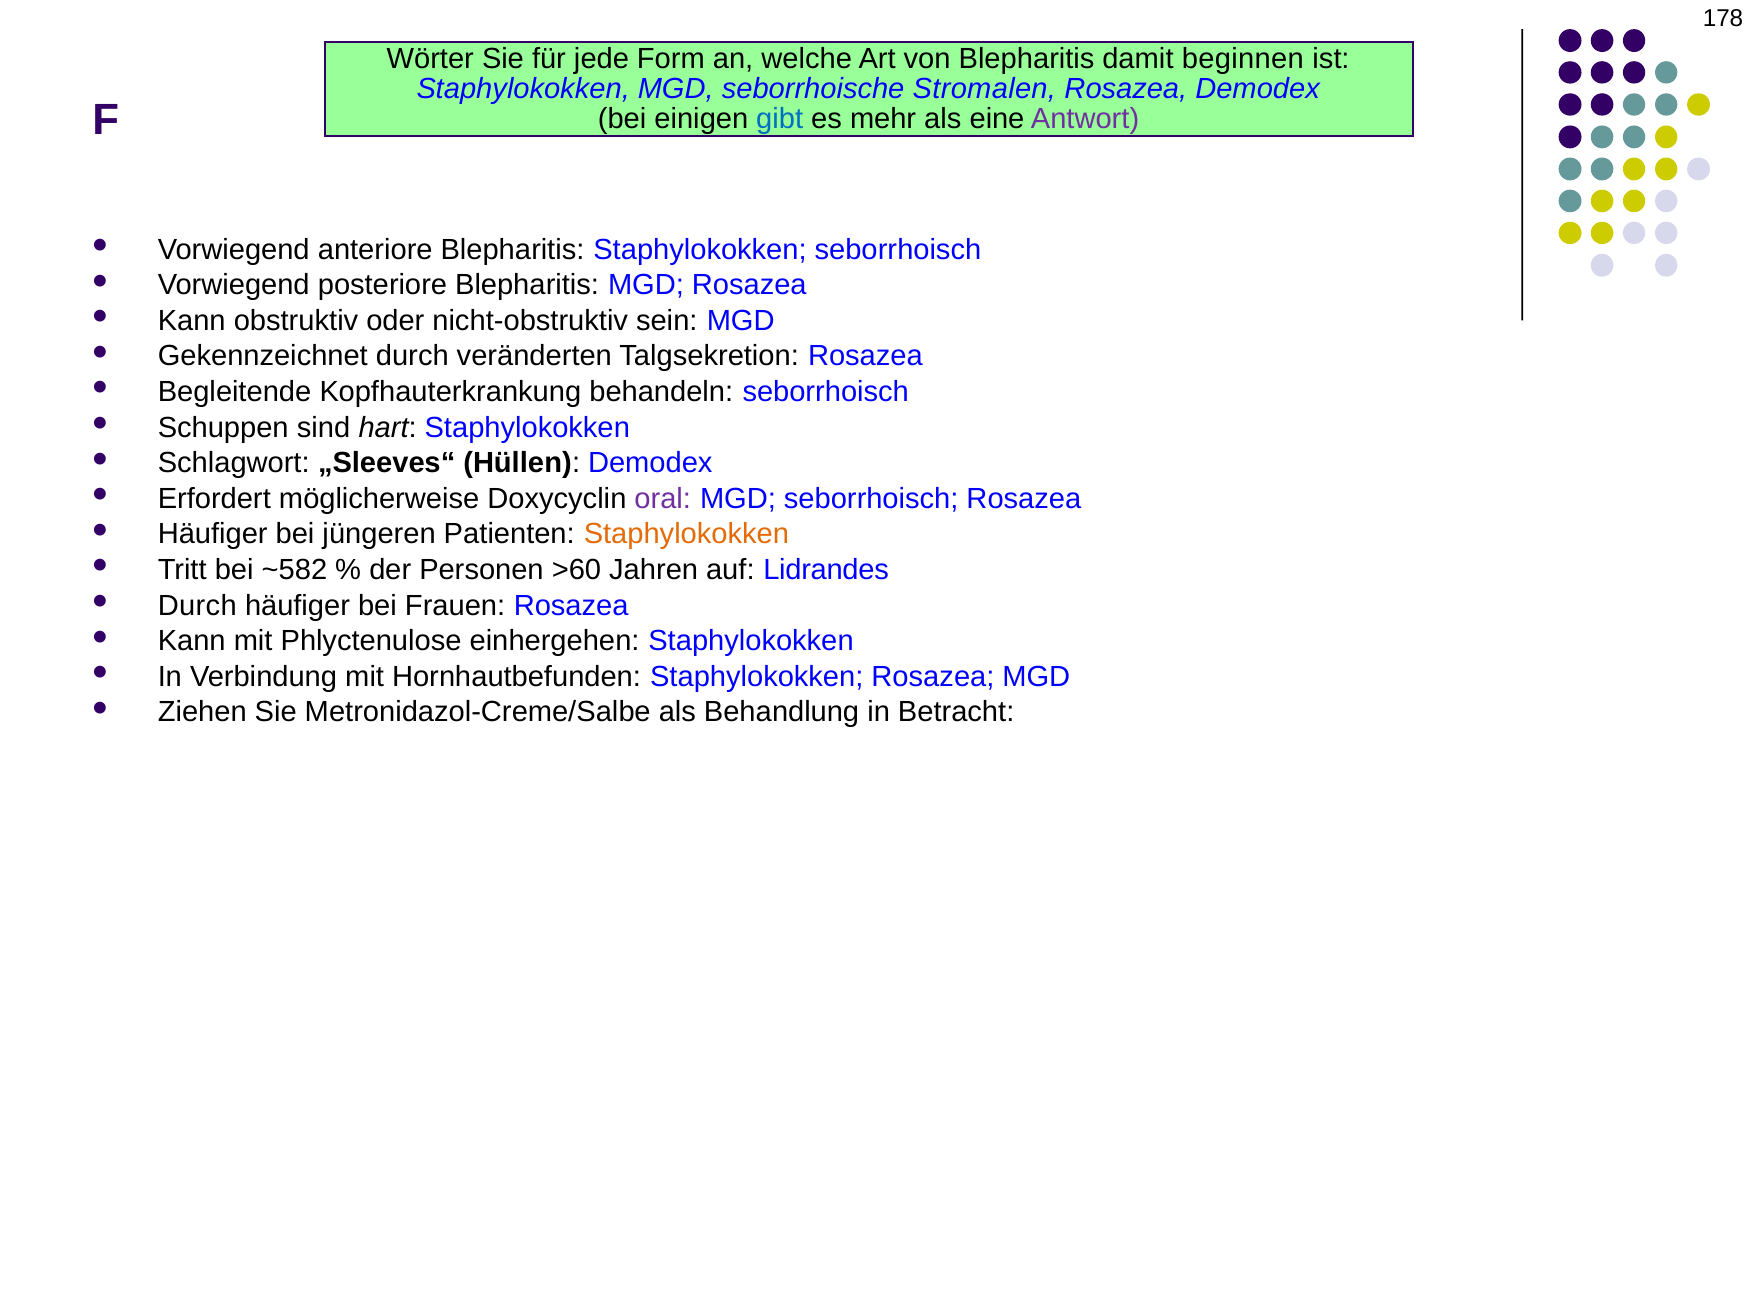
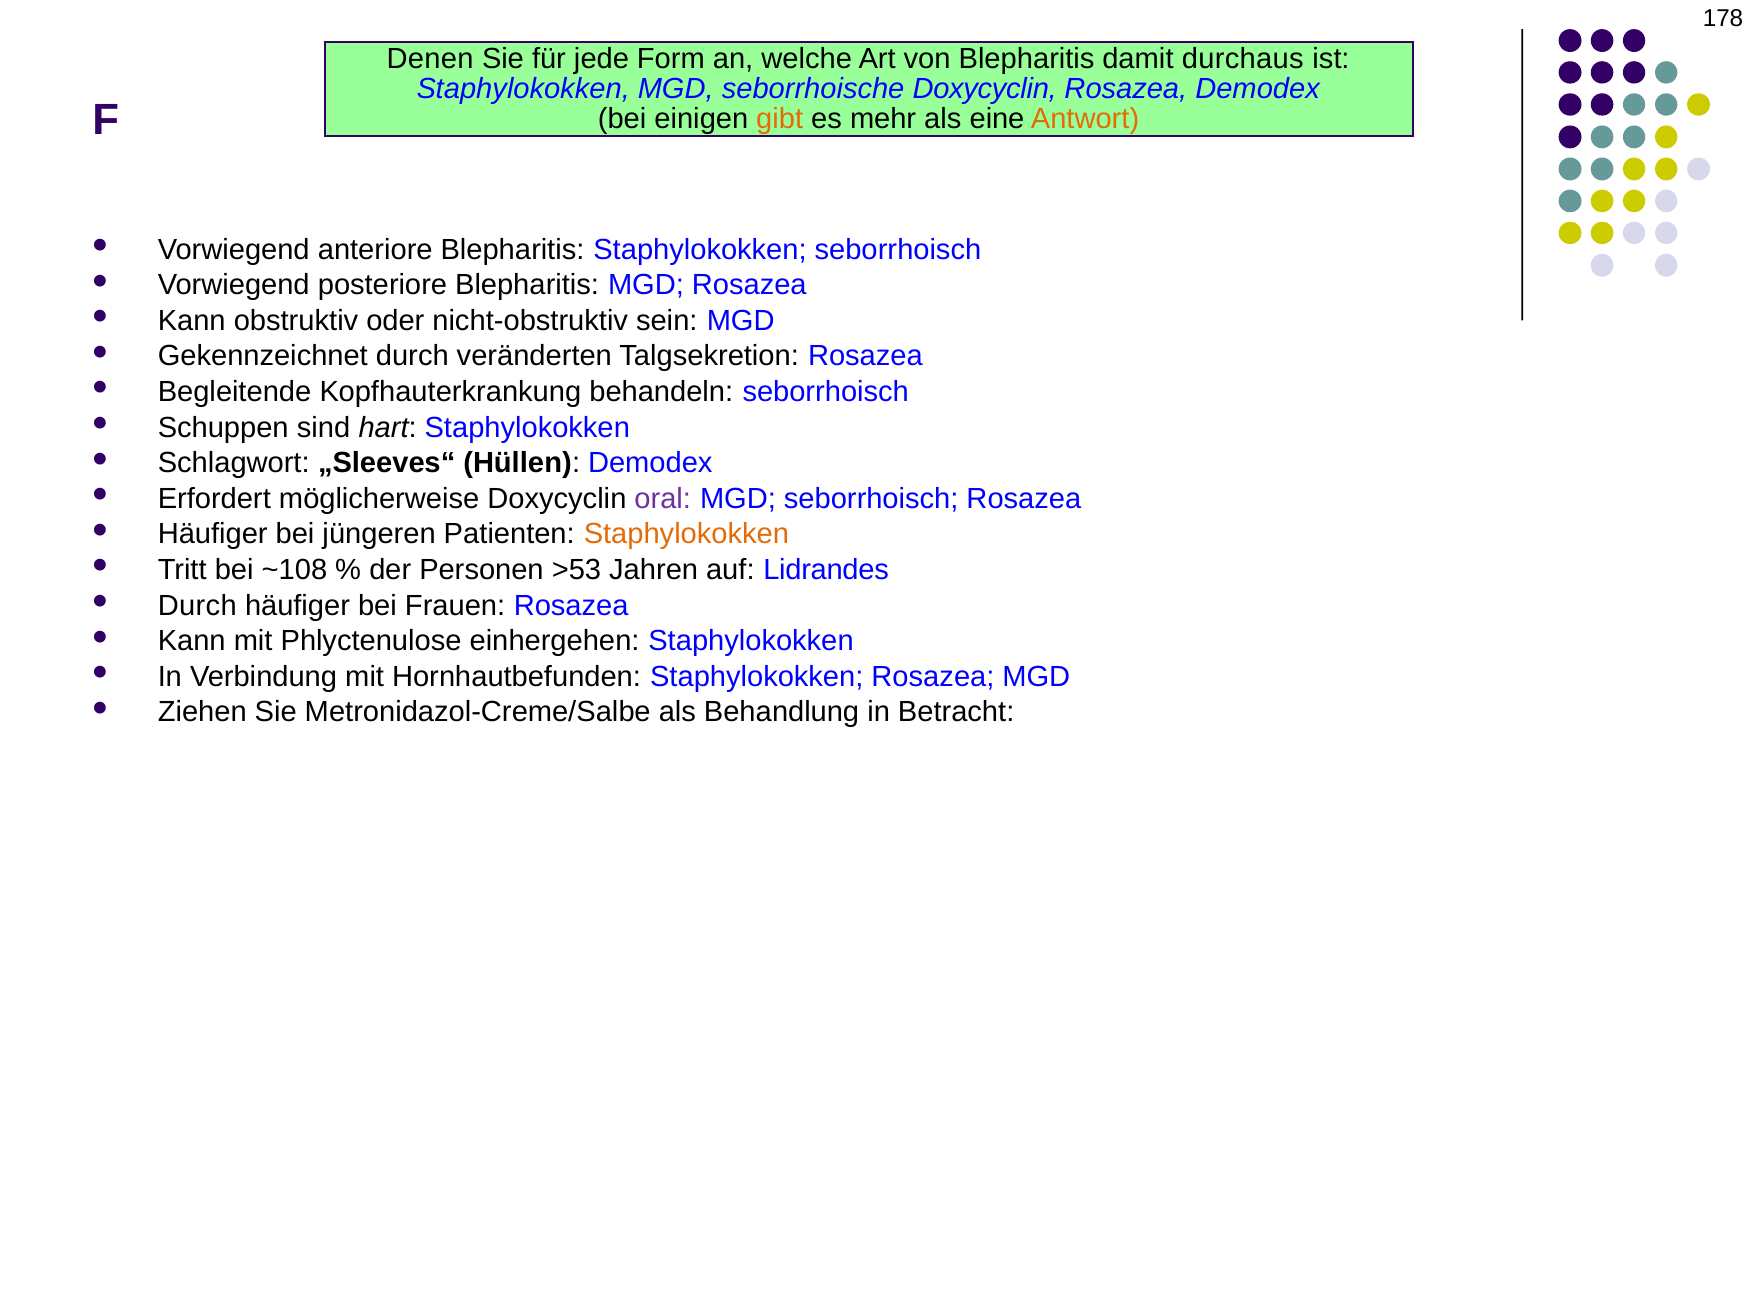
Wörter: Wörter -> Denen (430, 59)
beginnen: beginnen -> durchaus (1243, 59)
seborrhoische Stromalen: Stromalen -> Doxycyclin (985, 89)
gibt colour: blue -> orange (780, 118)
Antwort colour: purple -> orange (1085, 118)
~582: ~582 -> ~108 (294, 570)
>60: >60 -> >53 (576, 570)
